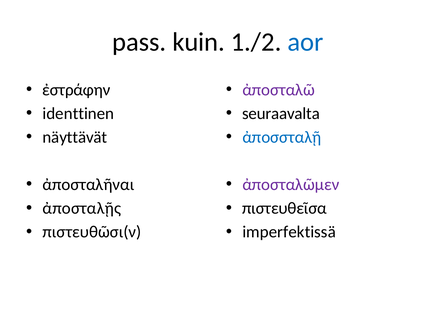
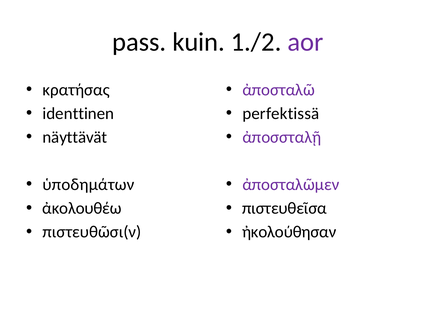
aor colour: blue -> purple (305, 42)
ἐστράφην: ἐστράφην -> κρατήσας (76, 90)
seuraavalta: seuraavalta -> perfektissä (281, 114)
ἀποσσταλῇ colour: blue -> purple (282, 137)
ἀποσταλῆναι: ἀποσταλῆναι -> ὑποδημάτων (88, 185)
ἀποσταλῇς: ἀποσταλῇς -> ἀκολουθέω (82, 208)
imperfektissä: imperfektissä -> ἠκολούθησαν (289, 232)
